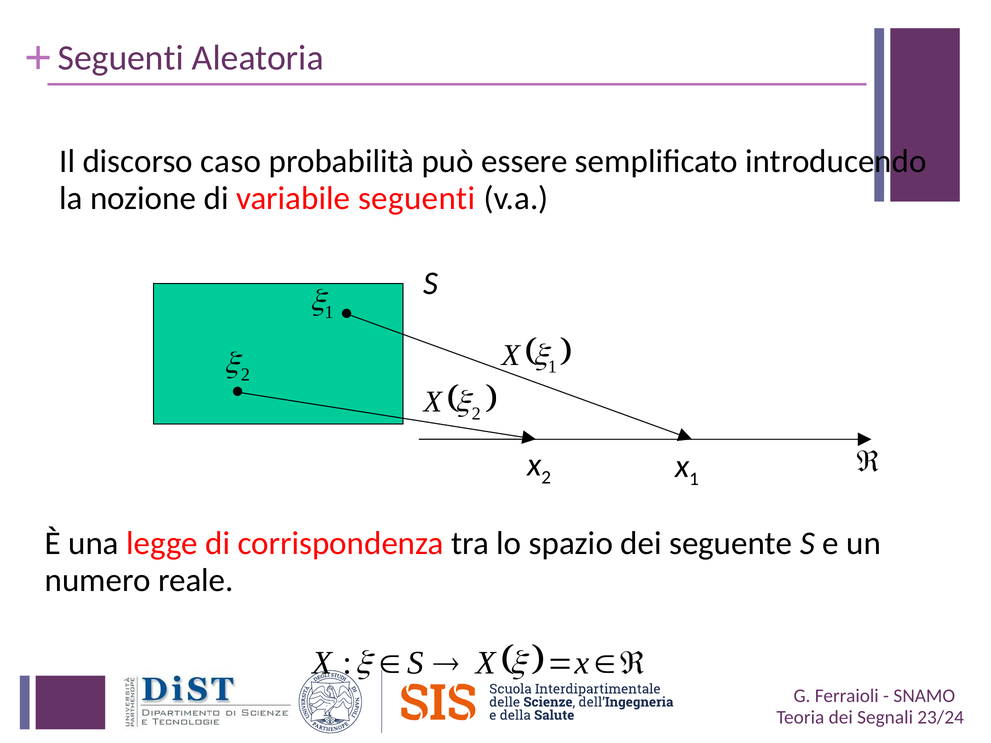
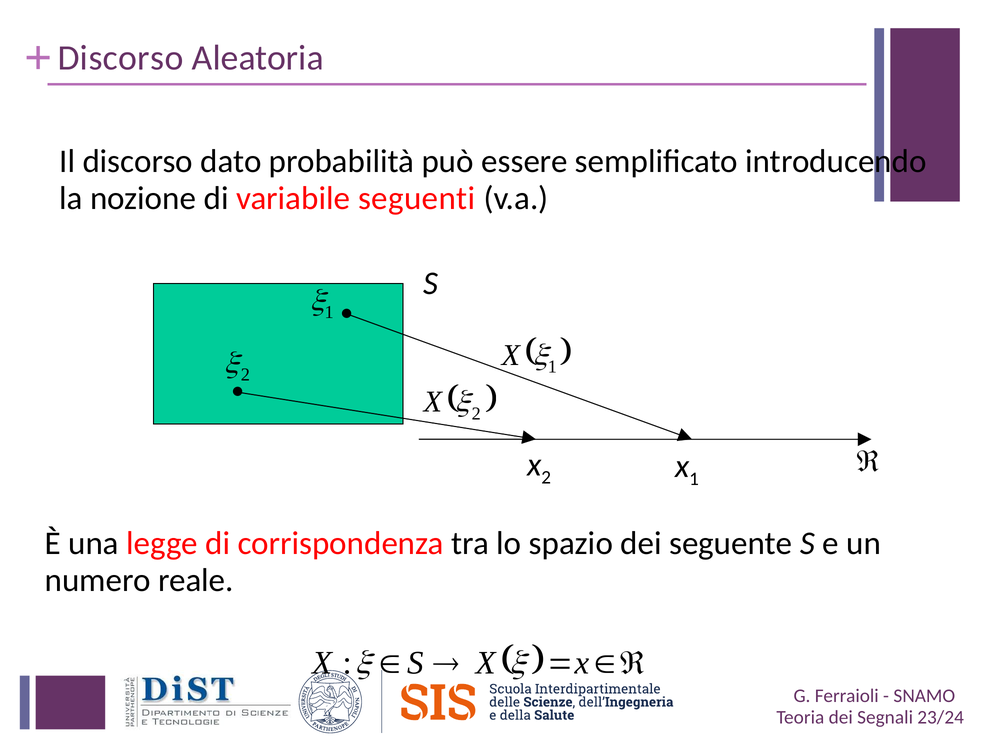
Seguenti: Seguenti -> Discorso (121, 58)
caso: caso -> dato (231, 161)
